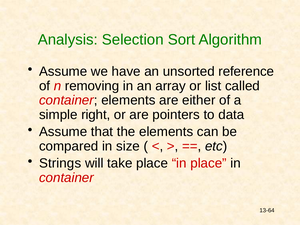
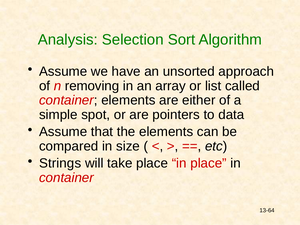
reference: reference -> approach (246, 71)
right: right -> spot (96, 115)
